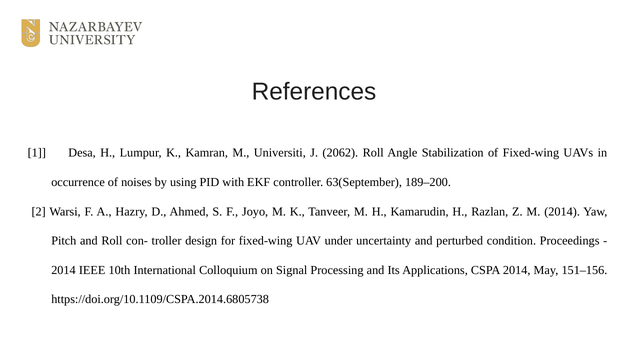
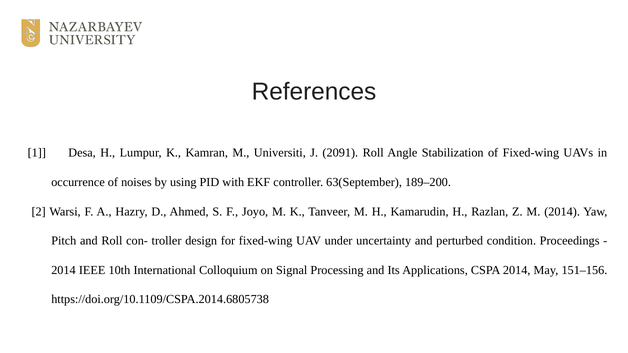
2062: 2062 -> 2091 (340, 153)
